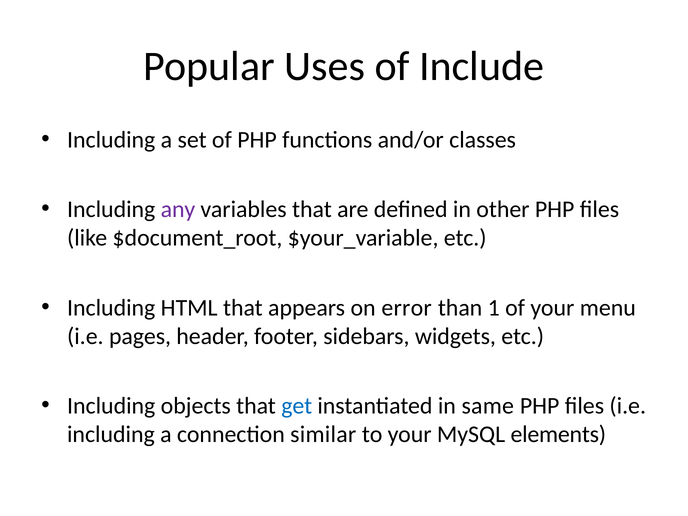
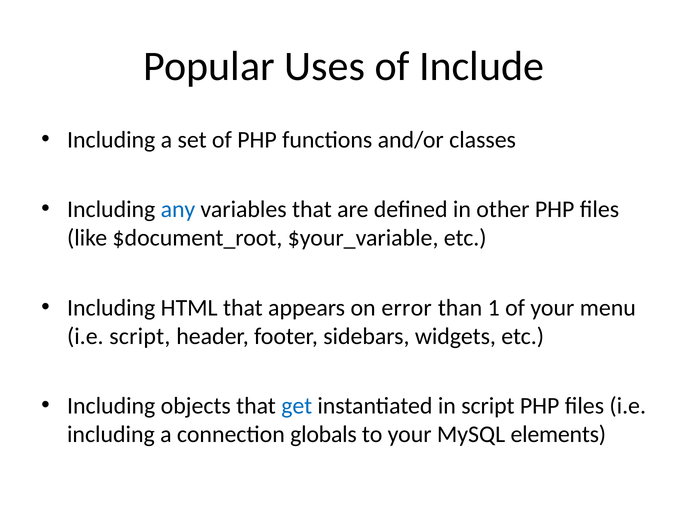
any colour: purple -> blue (178, 209)
i.e pages: pages -> script (140, 336)
in same: same -> script (488, 406)
similar: similar -> globals (323, 434)
